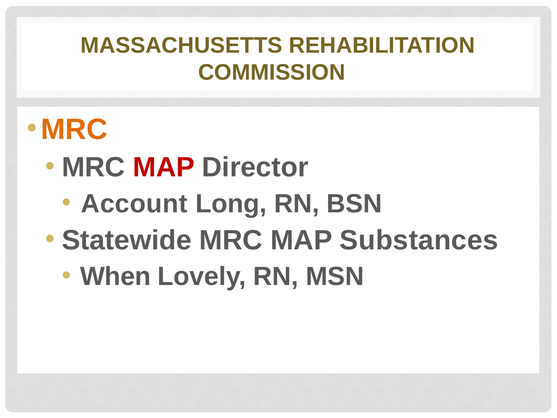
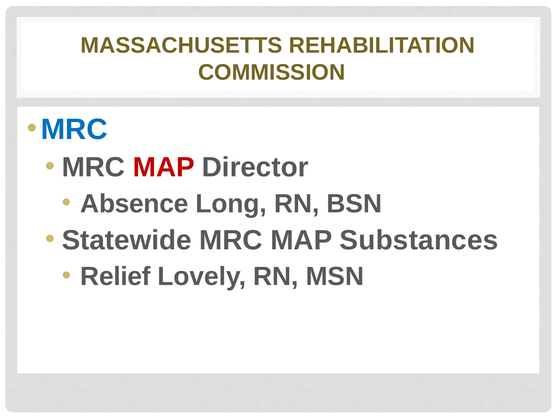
MRC colour: orange -> blue (74, 129)
Account: Account -> Absence (134, 204)
When: When -> Relief (115, 276)
